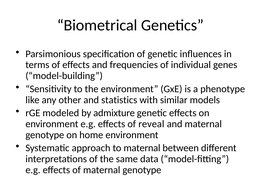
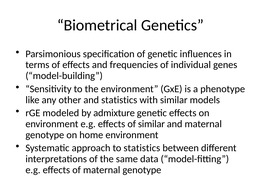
of reveal: reveal -> similar (151, 124)
to maternal: maternal -> statistics (142, 148)
